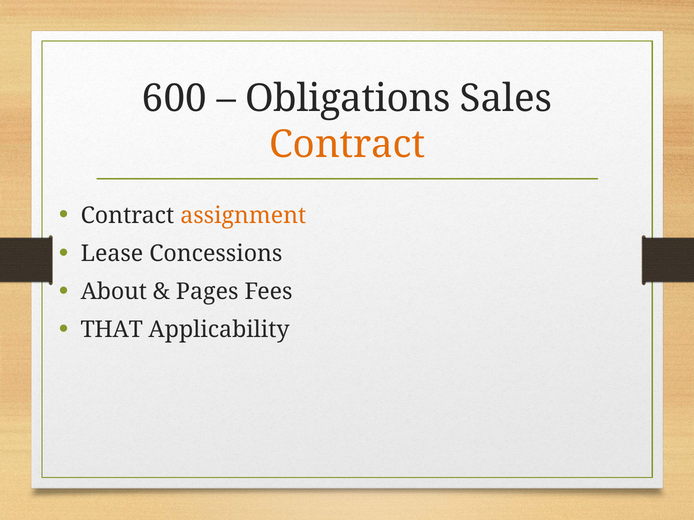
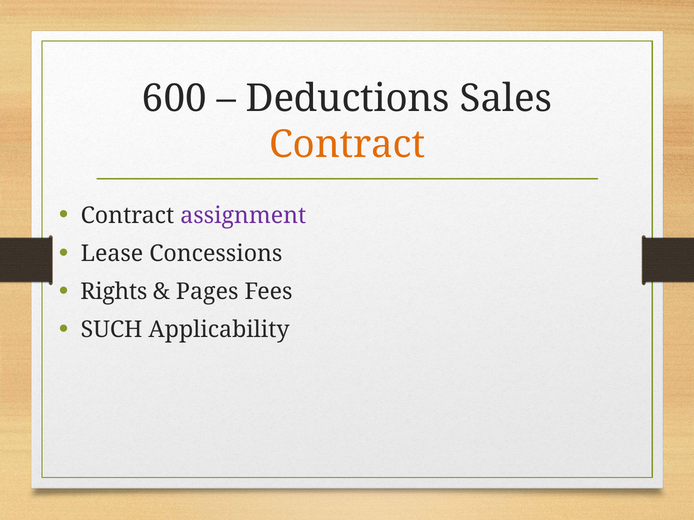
Obligations: Obligations -> Deductions (348, 99)
assignment colour: orange -> purple (243, 216)
About: About -> Rights (114, 292)
THAT: THAT -> SUCH (112, 330)
